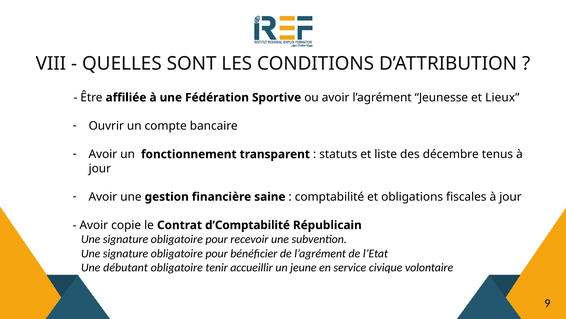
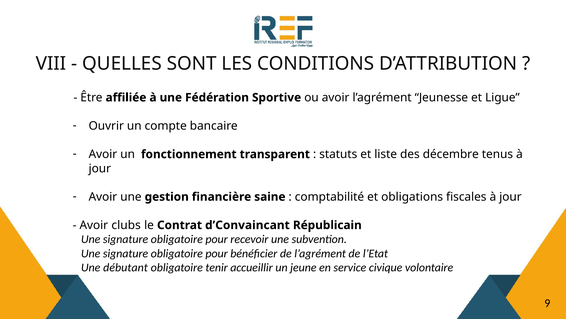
Lieux: Lieux -> Ligue (502, 97)
copie: copie -> clubs (126, 225)
d’Comptabilité: d’Comptabilité -> d’Convaincant (247, 225)
